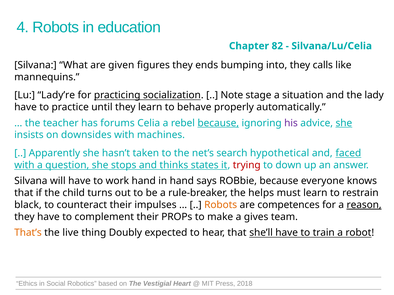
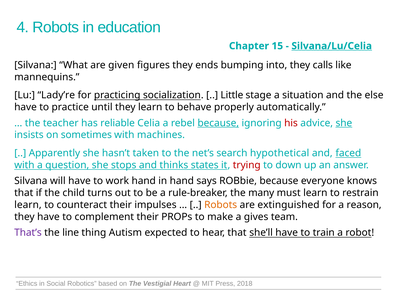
82: 82 -> 15 (277, 46)
Silvana/Lu/Celia underline: none -> present (332, 46)
Note: Note -> Little (232, 95)
lady: lady -> else (374, 95)
forums: forums -> reliable (118, 123)
his colour: purple -> red (291, 123)
downsides: downsides -> sometimes (86, 135)
helps: helps -> many (261, 193)
black: black -> learn (28, 205)
competences: competences -> extinguished (288, 205)
reason underline: present -> none (364, 205)
That’s colour: orange -> purple (28, 233)
live: live -> line (71, 233)
Doubly: Doubly -> Autism (125, 233)
